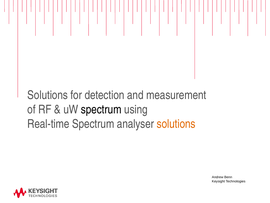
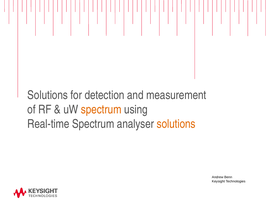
spectrum colour: black -> orange (101, 109)
